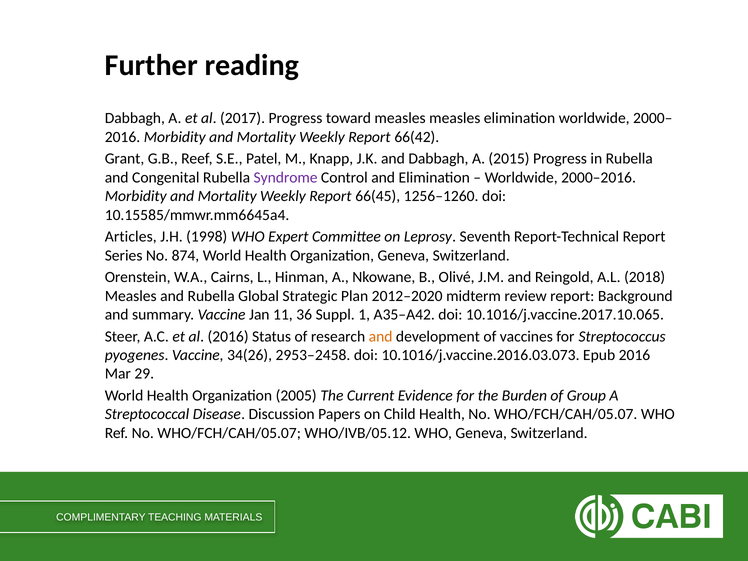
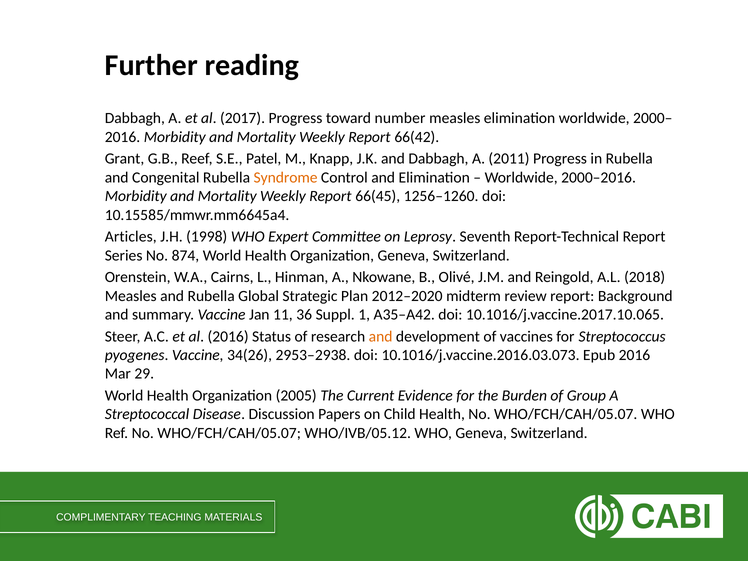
toward measles: measles -> number (400, 118)
2015: 2015 -> 2011 (509, 159)
Syndrome colour: purple -> orange (286, 177)
2953–2458: 2953–2458 -> 2953–2938 (313, 355)
